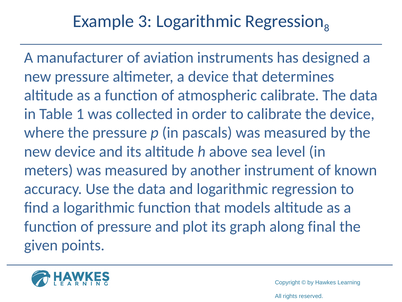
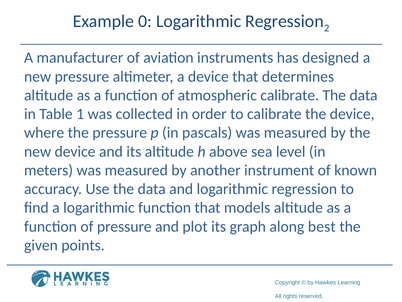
3: 3 -> 0 (145, 21)
8: 8 -> 2 (327, 28)
final: final -> best (322, 226)
